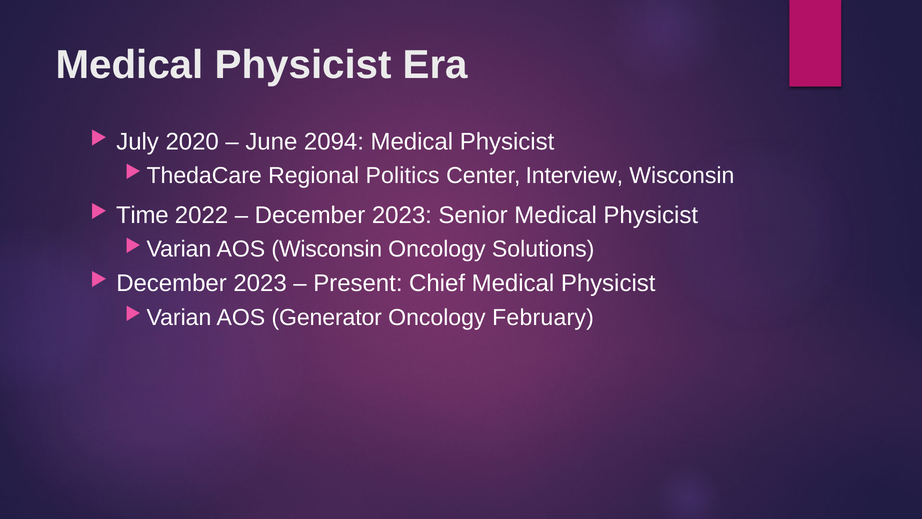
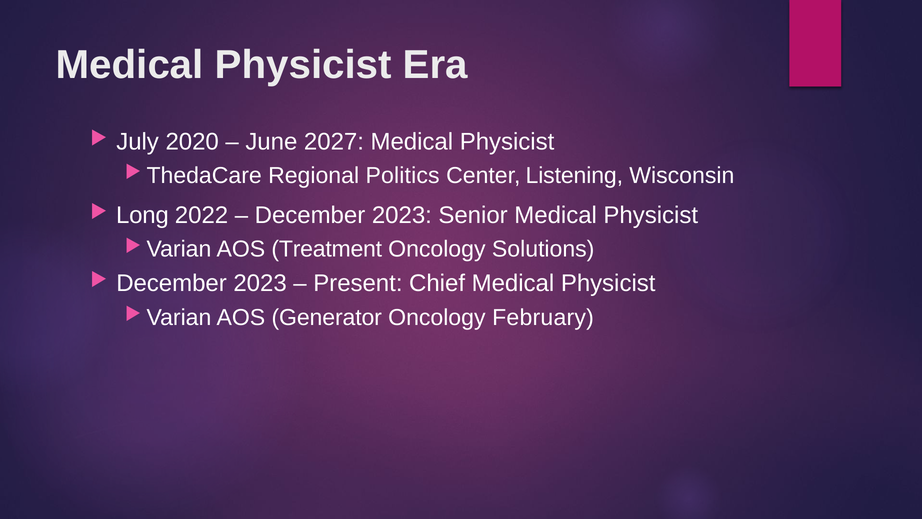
2094: 2094 -> 2027 (334, 142)
Interview: Interview -> Listening (574, 175)
Time: Time -> Long (142, 215)
AOS Wisconsin: Wisconsin -> Treatment (327, 249)
